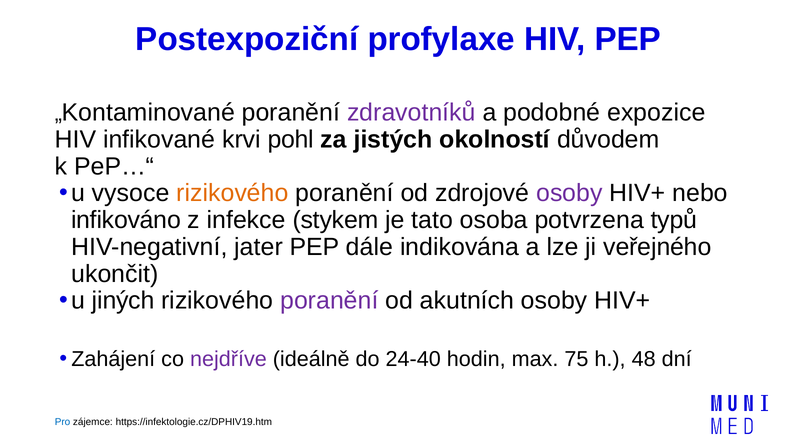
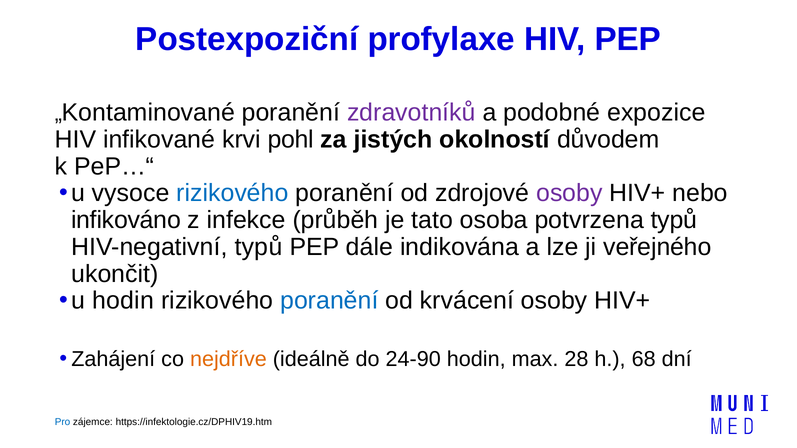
rizikového colour: orange -> blue (232, 193)
stykem: stykem -> průběh (335, 220)
HIV-negativní jater: jater -> typů (258, 247)
u jiných: jiných -> hodin (123, 301)
poranění colour: purple -> blue (329, 301)
akutních: akutních -> krvácení (467, 301)
nejdříve colour: purple -> orange (228, 360)
24-40: 24-40 -> 24-90 (413, 360)
75: 75 -> 28 (576, 360)
48: 48 -> 68 (644, 360)
